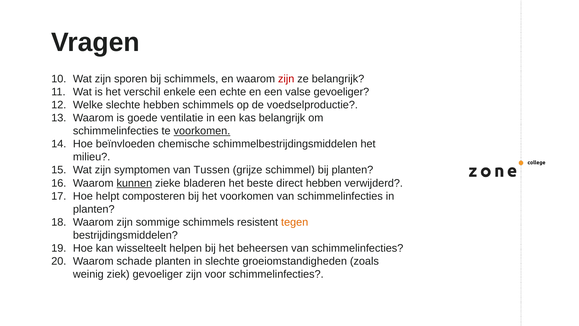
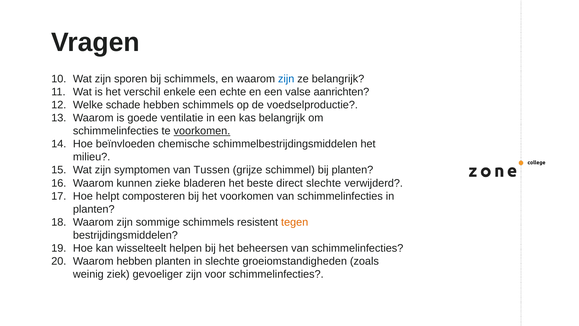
zijn colour: red -> blue (286, 79)
valse gevoeliger: gevoeliger -> aanrichten (341, 92)
Welke slechte: slechte -> schade (123, 105)
kunnen underline: present -> none (134, 183)
direct hebben: hebben -> slechte (324, 183)
Waarom schade: schade -> hebben (134, 261)
